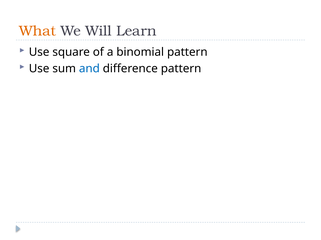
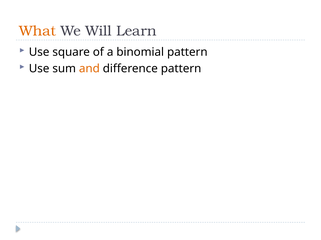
and colour: blue -> orange (89, 69)
